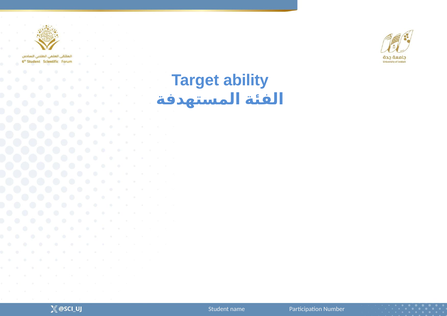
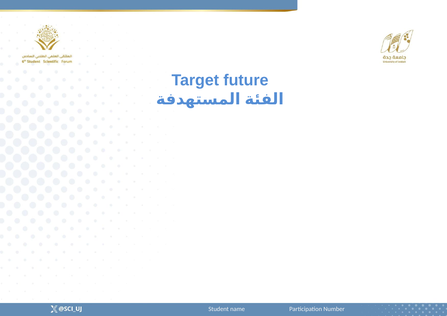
ability: ability -> future (246, 80)
